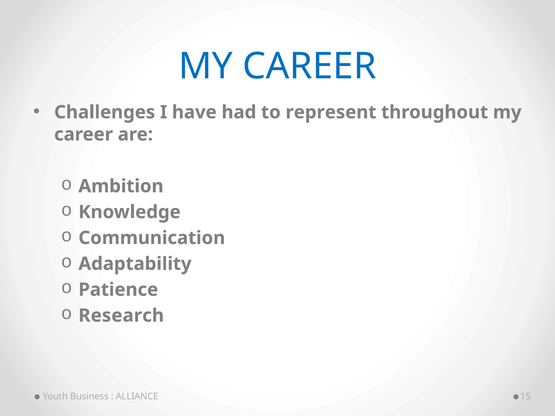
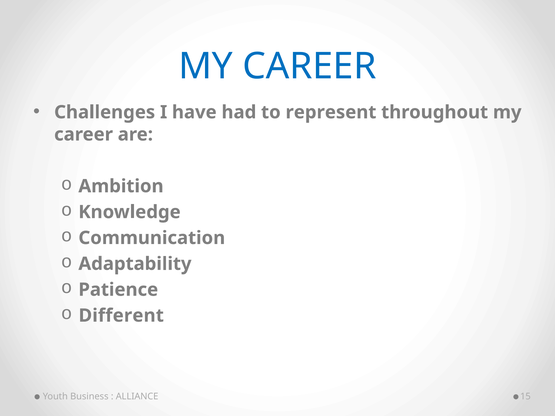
Research: Research -> Different (121, 316)
